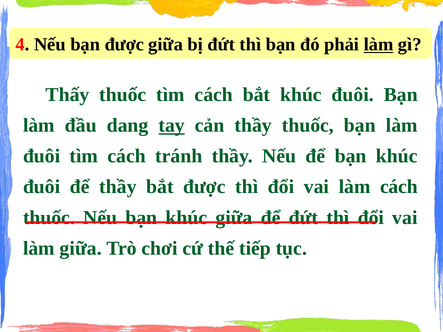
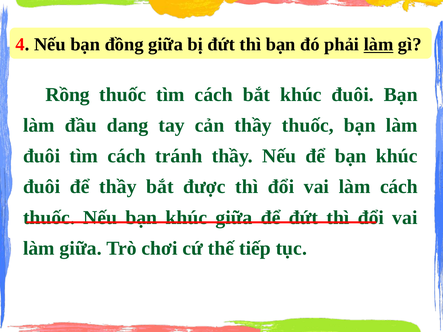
bạn được: được -> đồng (124, 45)
Thấy: Thấy -> Rồng (68, 95)
tay underline: present -> none (172, 126)
